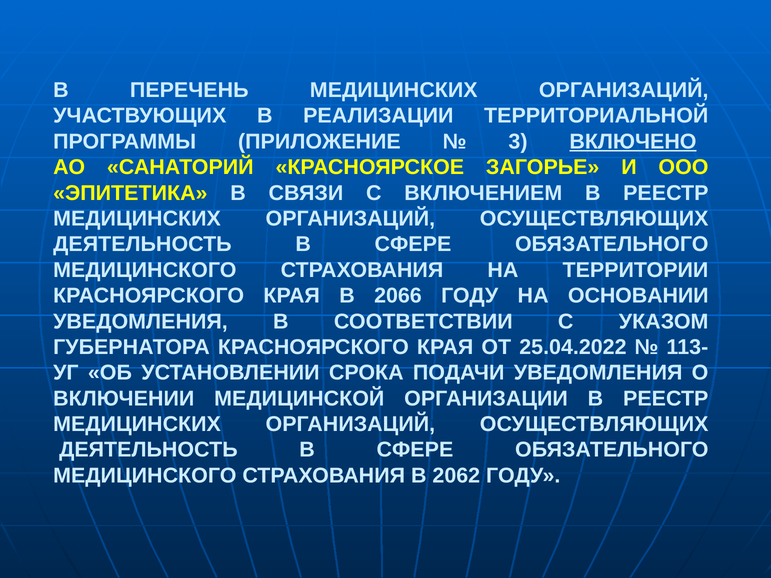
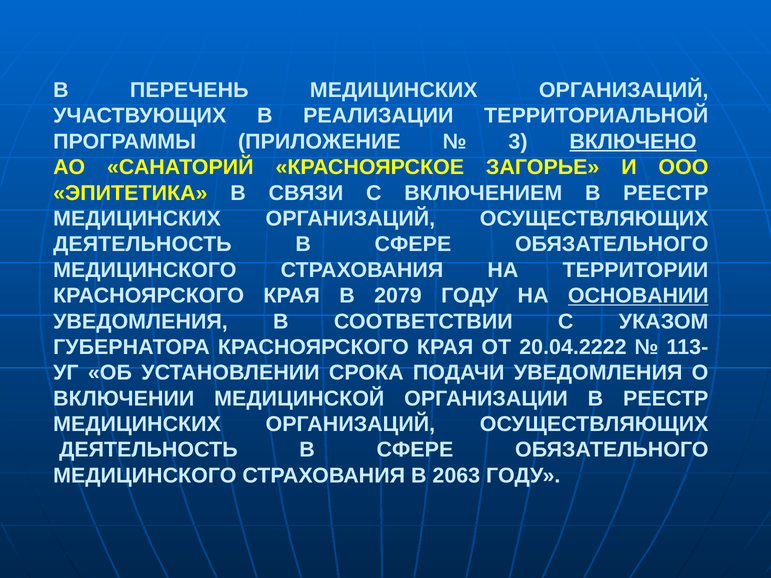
2066: 2066 -> 2079 (398, 296)
ОСНОВАНИИ underline: none -> present (638, 296)
25.04.2022: 25.04.2022 -> 20.04.2222 (573, 347)
2062: 2062 -> 2063 (456, 476)
